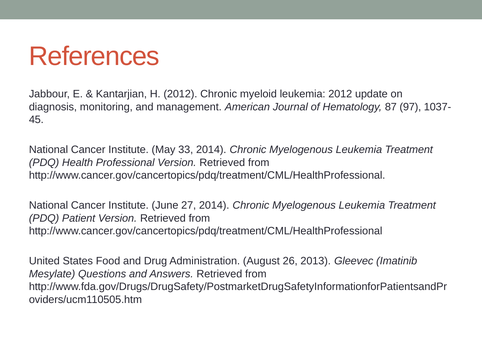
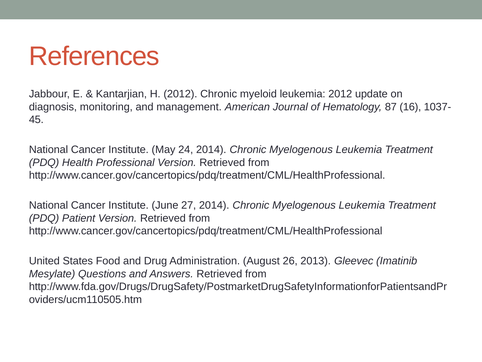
97: 97 -> 16 (410, 107)
33: 33 -> 24 (186, 150)
